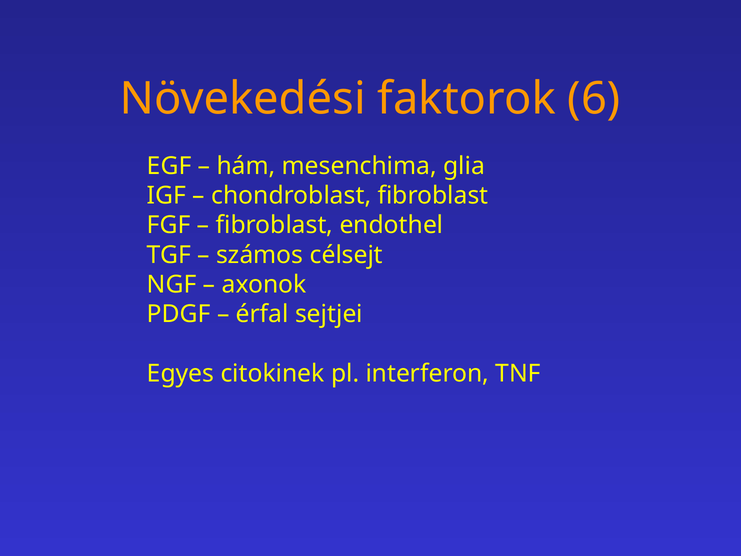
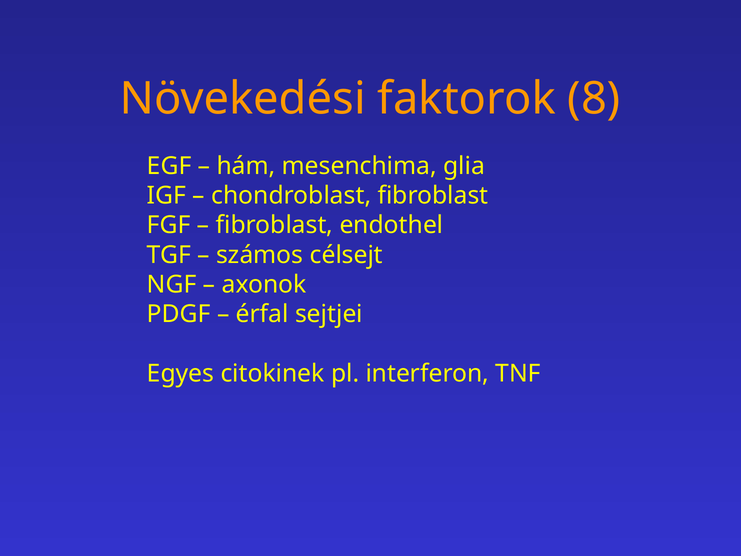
6: 6 -> 8 (594, 99)
